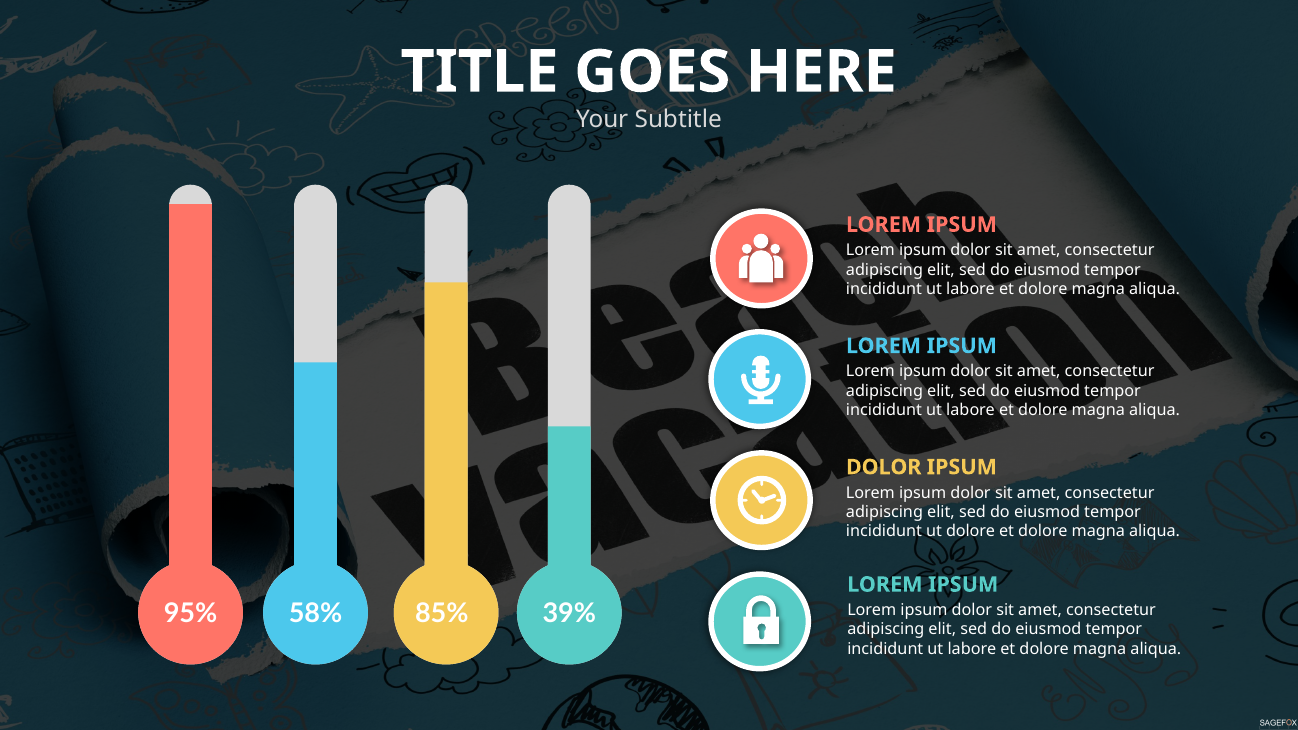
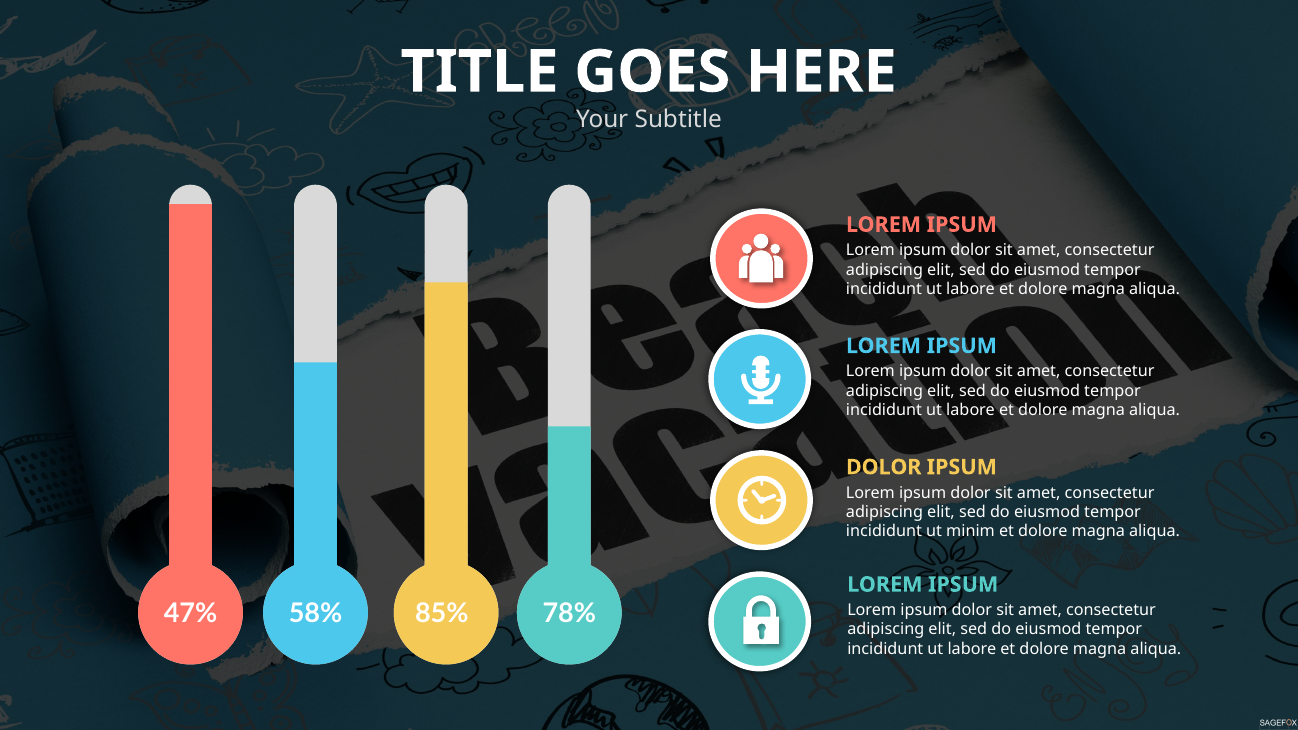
ut dolore: dolore -> minim (971, 532)
95%: 95% -> 47% (191, 614)
39%: 39% -> 78% (569, 614)
